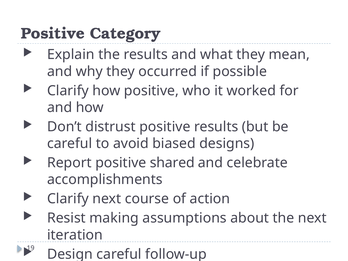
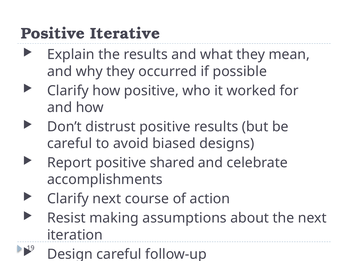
Category: Category -> Iterative (125, 34)
